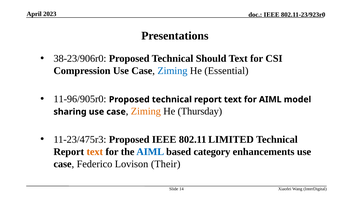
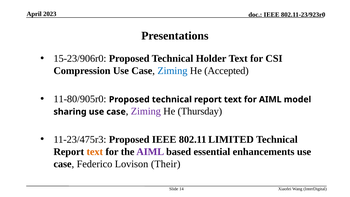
38-23/906r0: 38-23/906r0 -> 15-23/906r0 (80, 59)
Should: Should -> Holder (211, 59)
Essential: Essential -> Accepted (227, 71)
11-96/905r0: 11-96/905r0 -> 11-80/905r0 (80, 99)
Ziming colour: orange -> purple (146, 111)
AIML colour: blue -> purple (150, 152)
category: category -> essential (212, 152)
